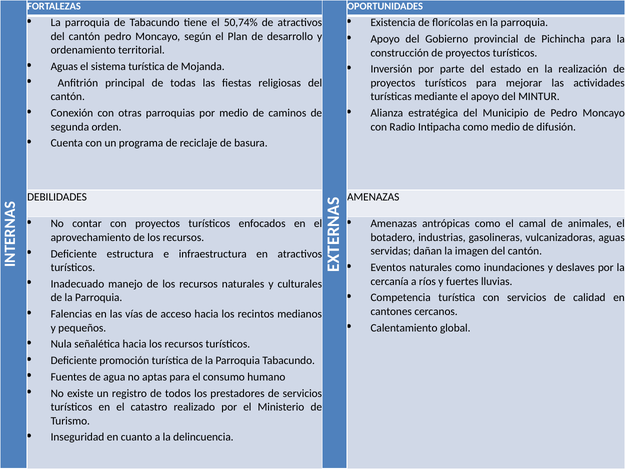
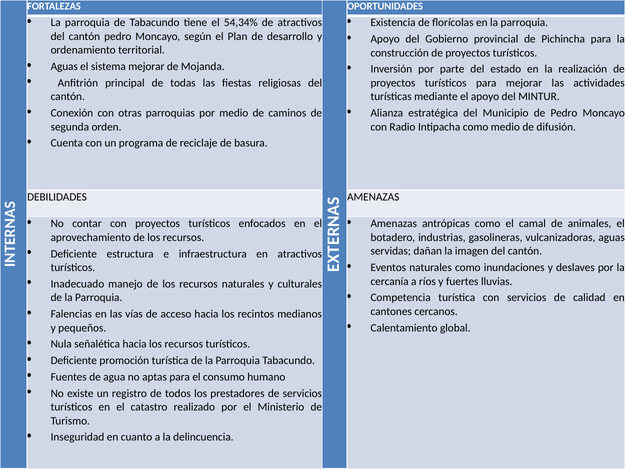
50,74%: 50,74% -> 54,34% (241, 23)
sistema turística: turística -> mejorar (146, 67)
